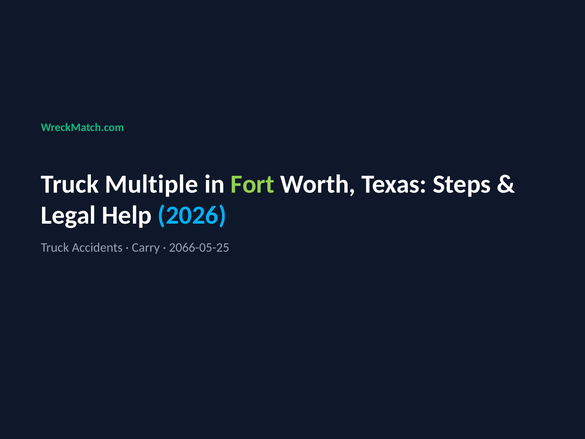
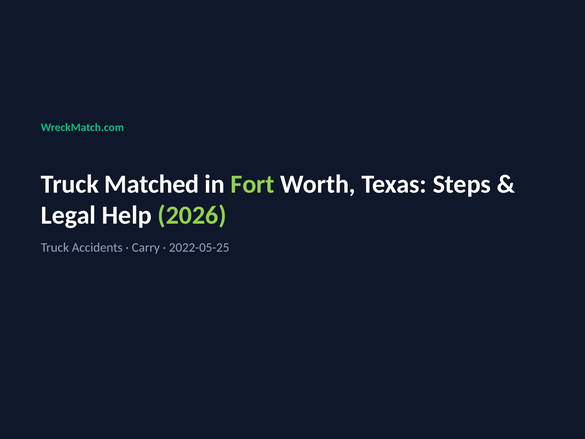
Multiple: Multiple -> Matched (152, 184)
2026 colour: light blue -> light green (192, 215)
2066-05-25: 2066-05-25 -> 2022-05-25 (199, 248)
